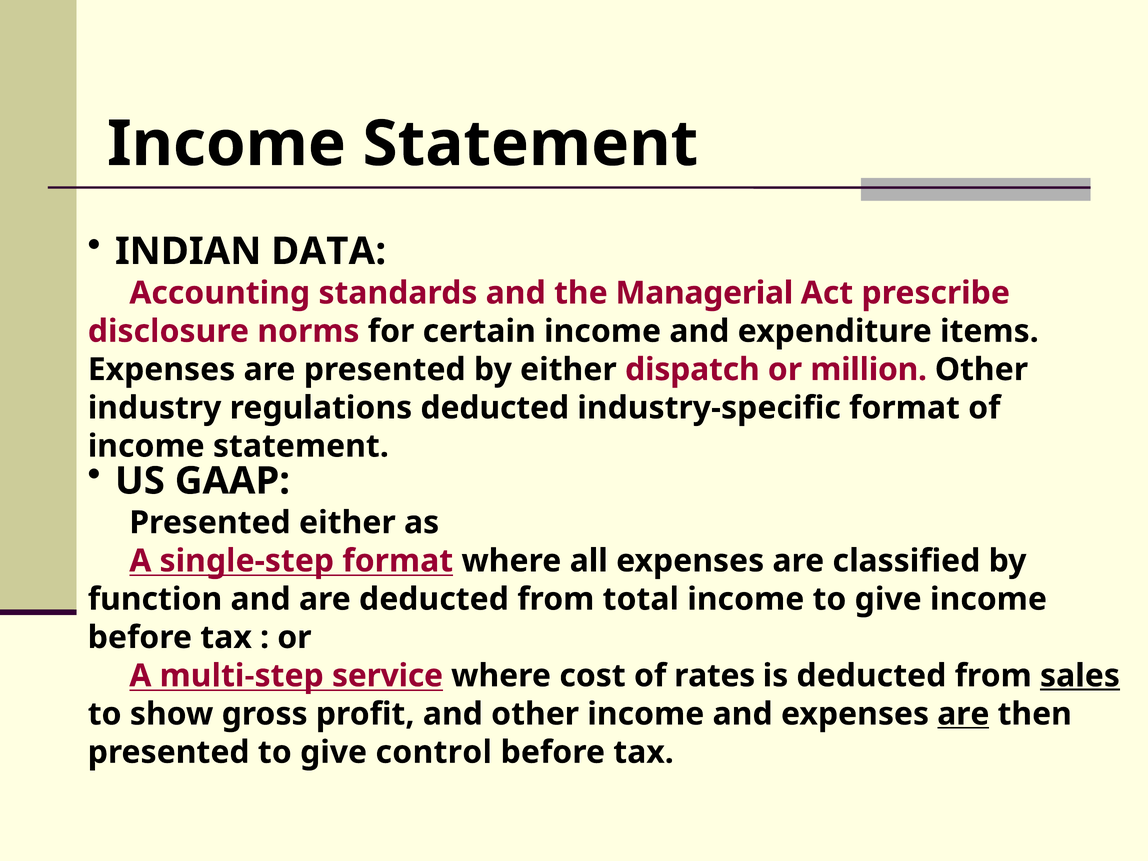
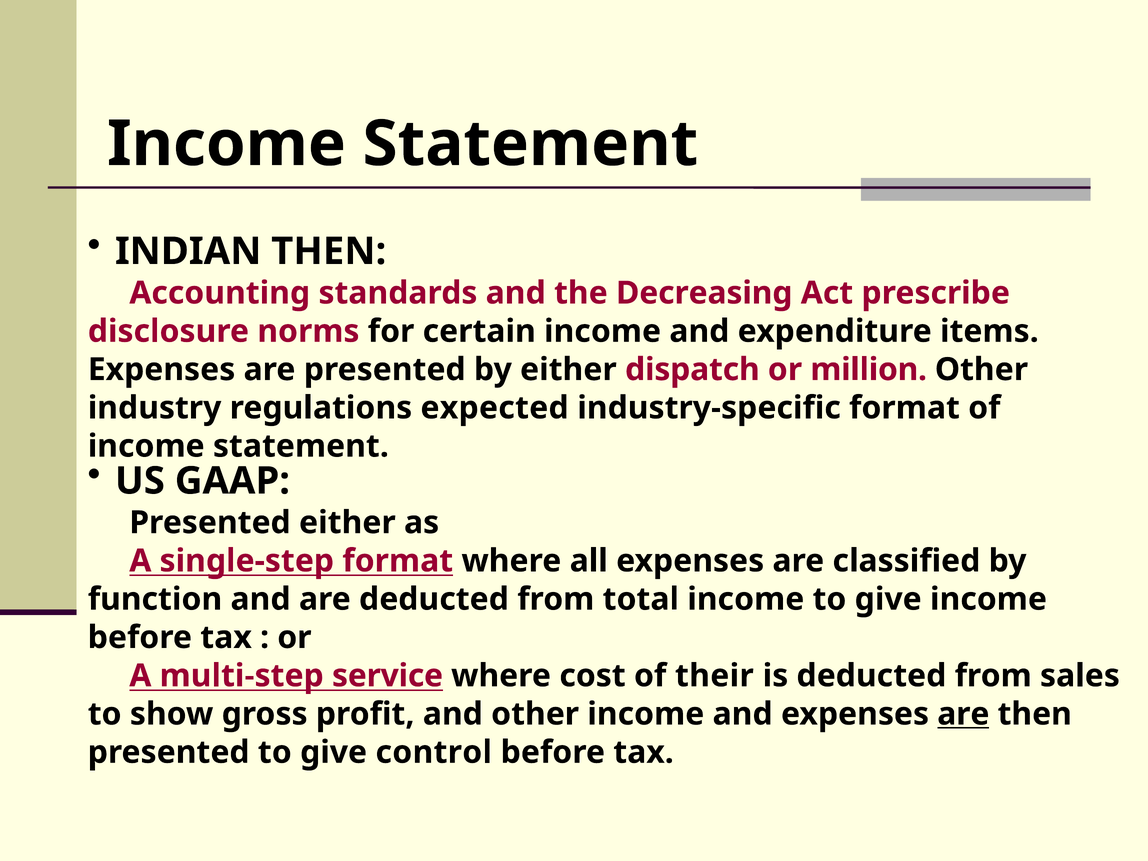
INDIAN DATA: DATA -> THEN (329, 251)
Managerial: Managerial -> Decreasing (704, 293)
regulations deducted: deducted -> expected (495, 408)
rates: rates -> their (714, 676)
sales underline: present -> none (1080, 676)
